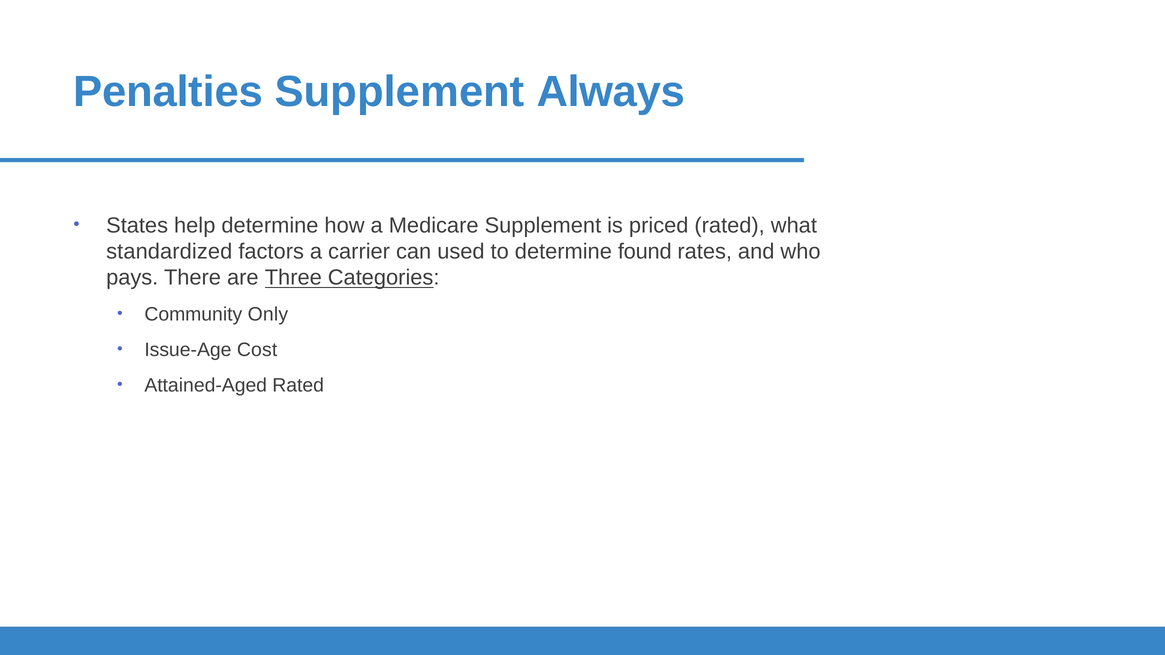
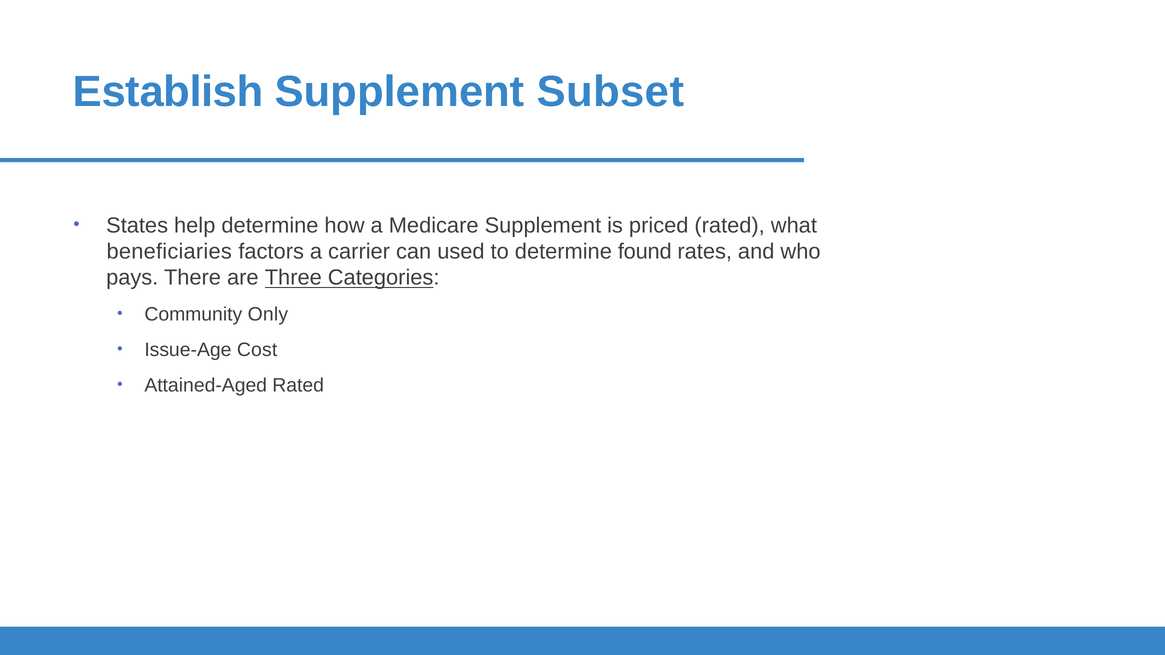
Penalties: Penalties -> Establish (168, 92)
Always: Always -> Subset (610, 92)
standardized: standardized -> beneficiaries (169, 252)
